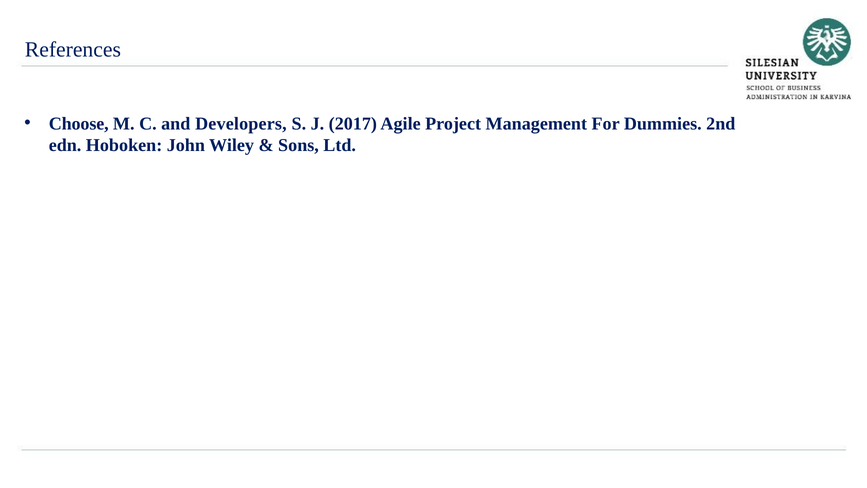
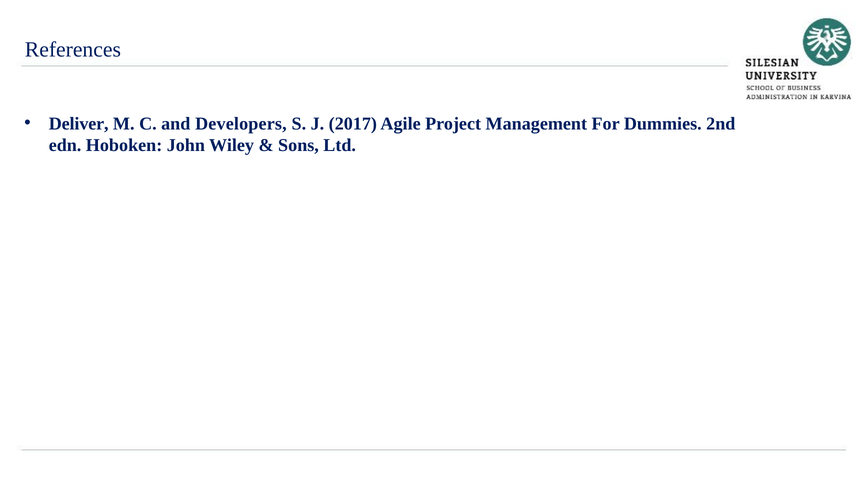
Choose: Choose -> Deliver (79, 123)
